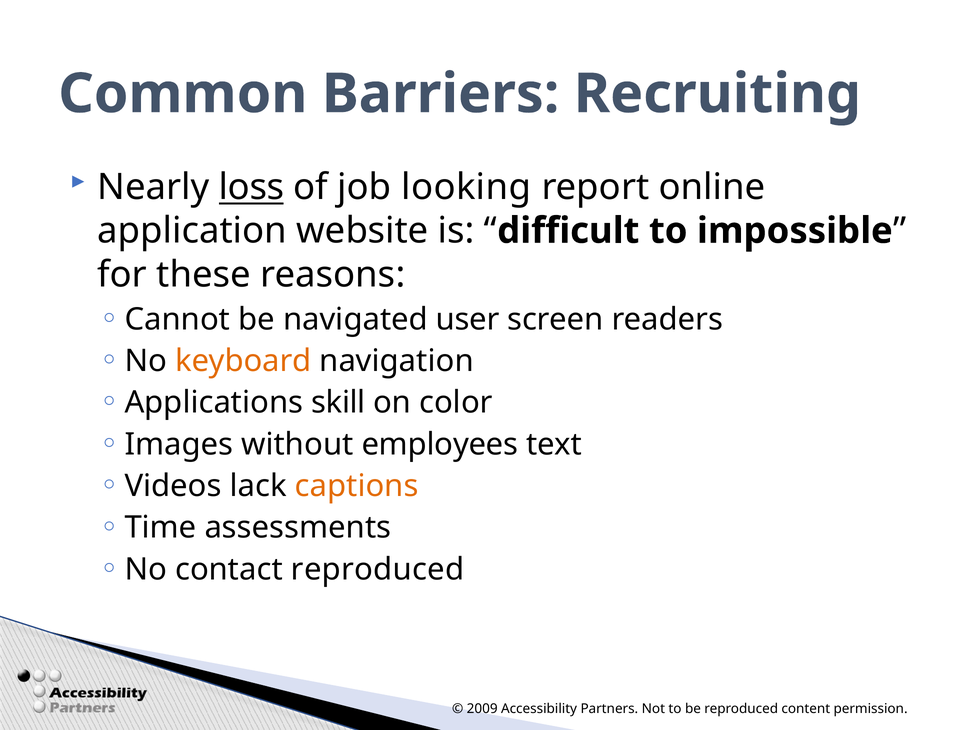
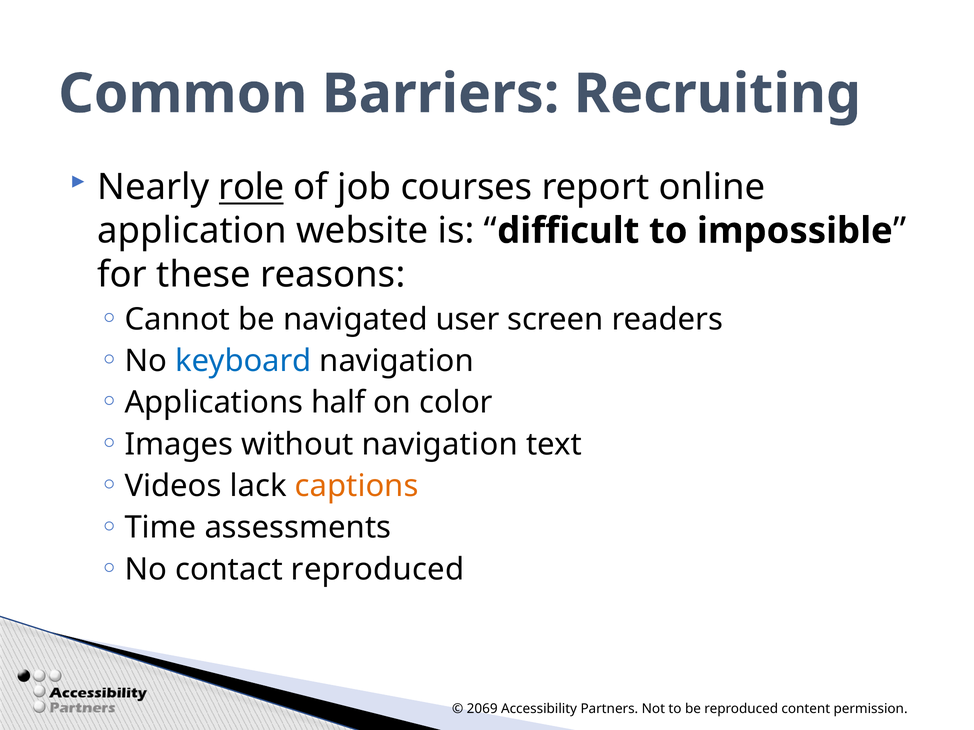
loss: loss -> role (251, 187)
looking: looking -> courses (466, 187)
keyboard colour: orange -> blue (243, 361)
skill: skill -> half (338, 403)
without employees: employees -> navigation (440, 445)
2009: 2009 -> 2069 (482, 710)
